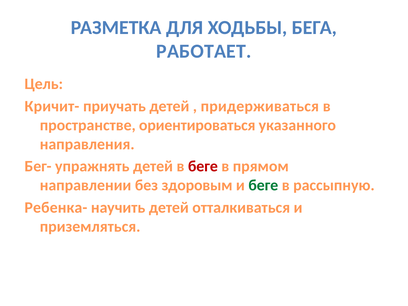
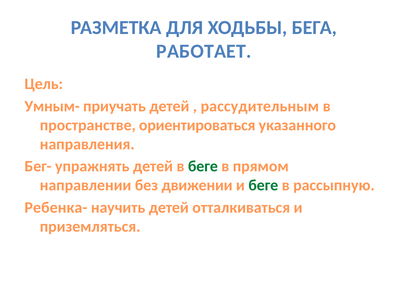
Кричит-: Кричит- -> Умным- (52, 106)
придерживаться: придерживаться -> рассудительным (260, 106)
беге colour: red -> green (203, 166)
здоровым: здоровым -> движении (197, 185)
